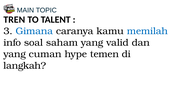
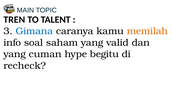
memilah colour: blue -> orange (147, 31)
temen: temen -> begitu (104, 55)
langkah: langkah -> recheck (25, 66)
